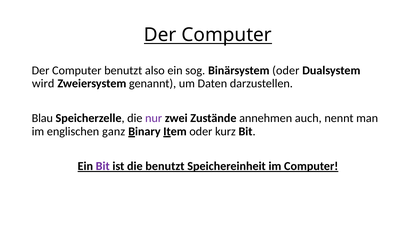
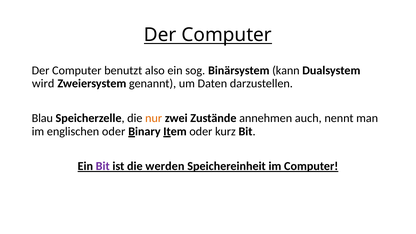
Binärsystem oder: oder -> kann (286, 70)
nur colour: purple -> orange (154, 118)
englischen ganz: ganz -> oder (114, 131)
die benutzt: benutzt -> werden (165, 166)
